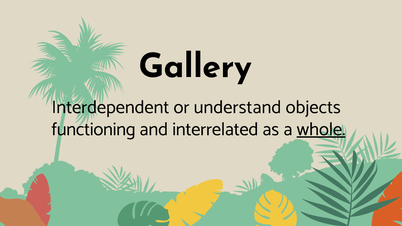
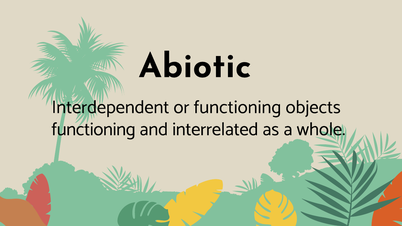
Gallery: Gallery -> Abiotic (195, 66)
or understand: understand -> functioning (237, 107)
whole underline: present -> none (321, 129)
